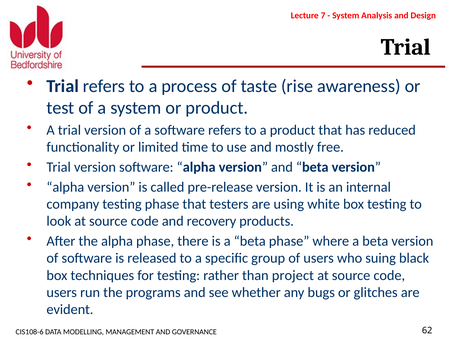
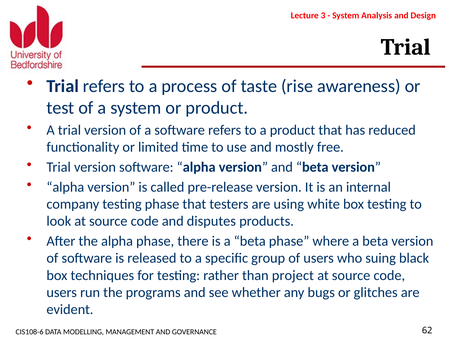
7: 7 -> 3 (323, 16)
recovery: recovery -> disputes (211, 221)
